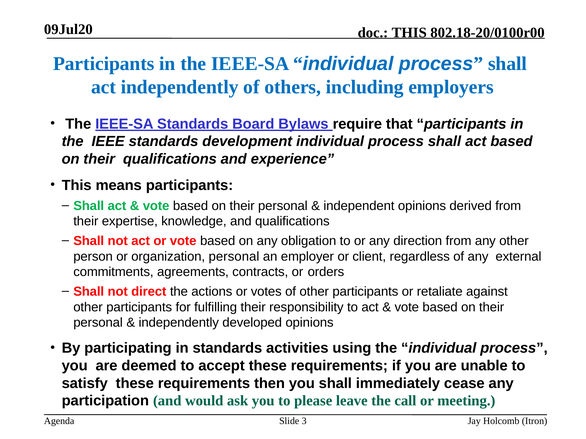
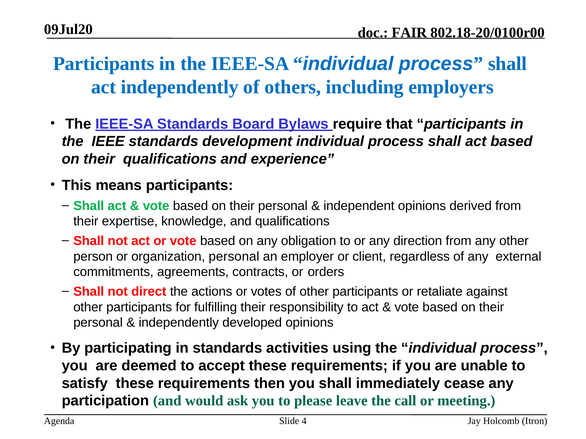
THIS: THIS -> FAIR (409, 33)
3: 3 -> 4 (304, 422)
